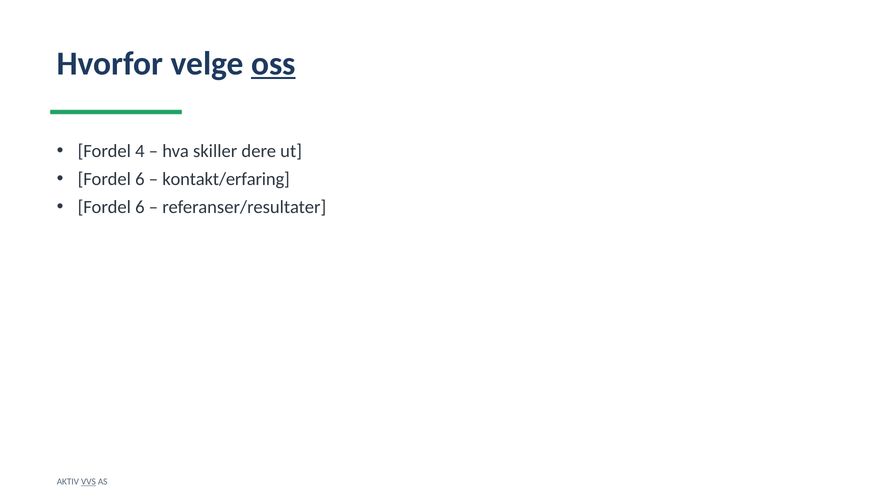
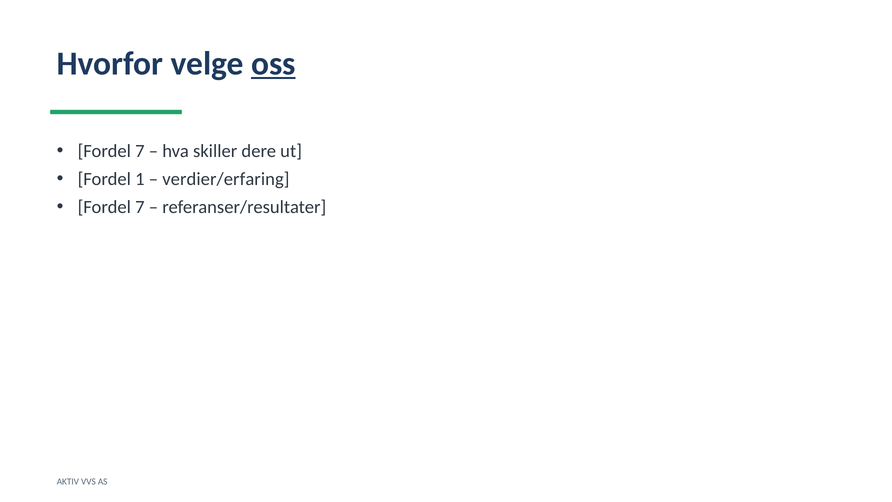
4: 4 -> 7 (140, 151)
6: 6 -> 1 (140, 179)
kontakt/erfaring: kontakt/erfaring -> verdier/erfaring (226, 179)
6: 6 -> 7 (140, 207)
VVS underline: present -> none (88, 481)
